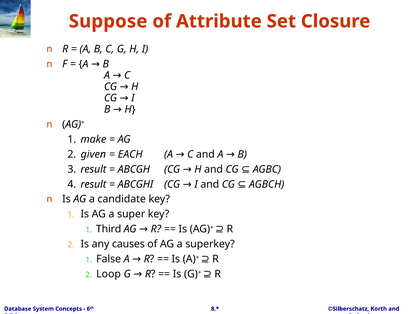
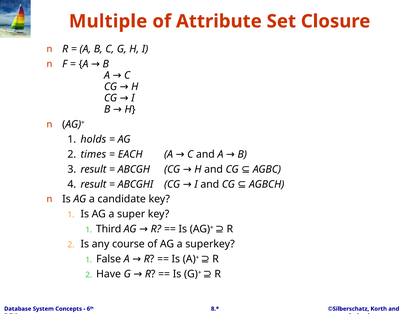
Suppose: Suppose -> Multiple (108, 21)
make: make -> holds (93, 139)
given: given -> times (93, 154)
causes: causes -> course (128, 244)
Loop: Loop -> Have (109, 274)
